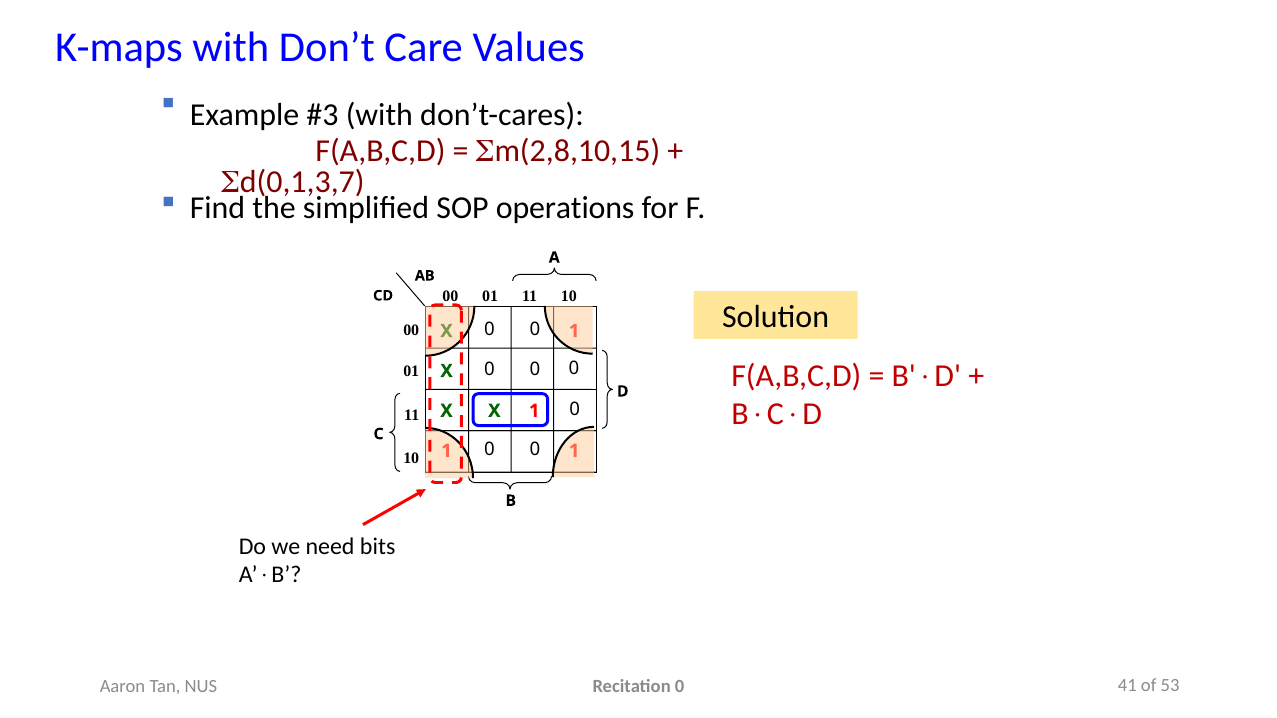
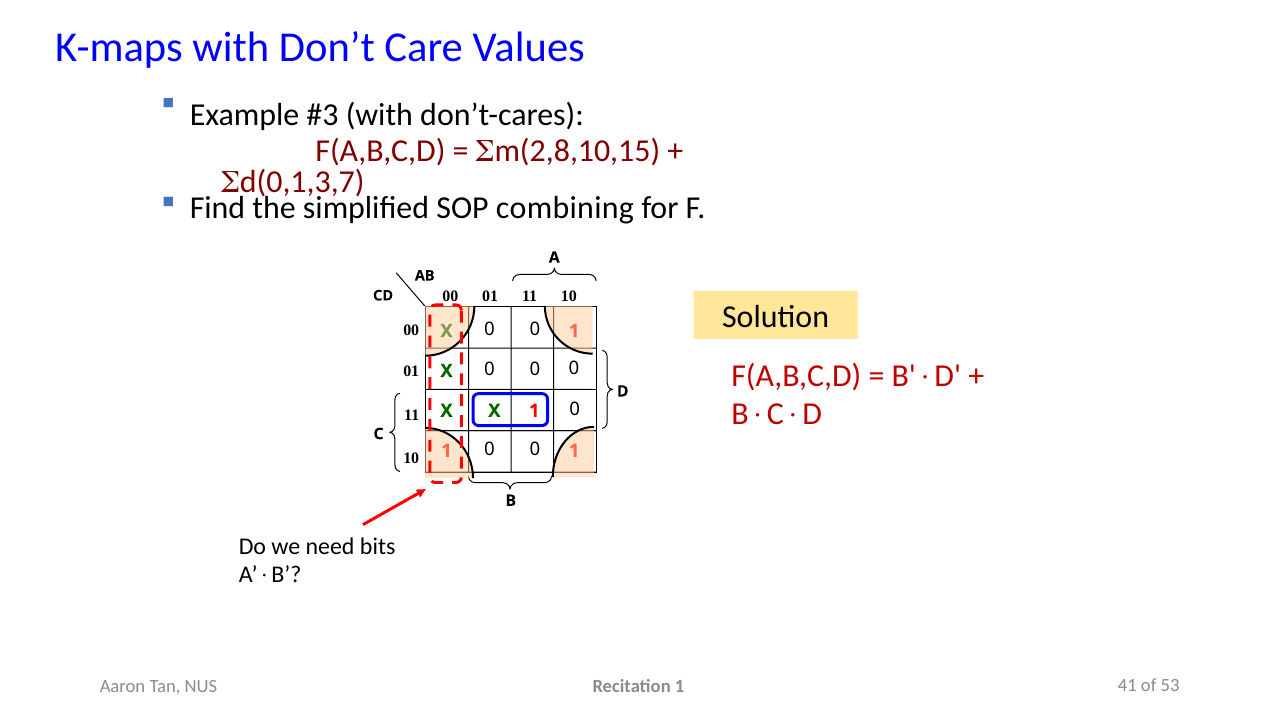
operations: operations -> combining (565, 208)
Recitation 0: 0 -> 1 (680, 686)
